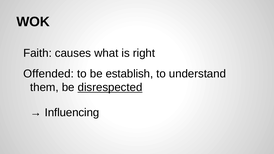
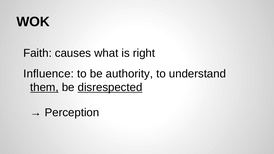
Offended: Offended -> Influence (49, 74)
establish: establish -> authority (129, 74)
them underline: none -> present (44, 87)
Influencing: Influencing -> Perception (72, 113)
